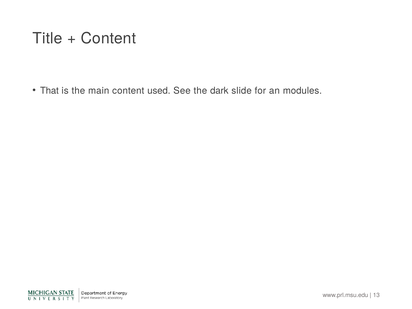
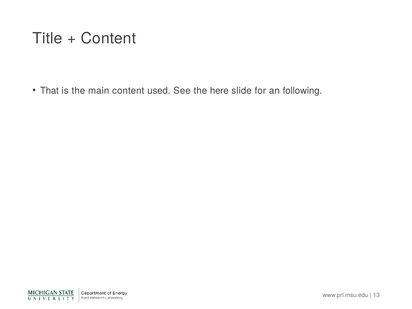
dark: dark -> here (219, 91)
modules: modules -> following (302, 91)
